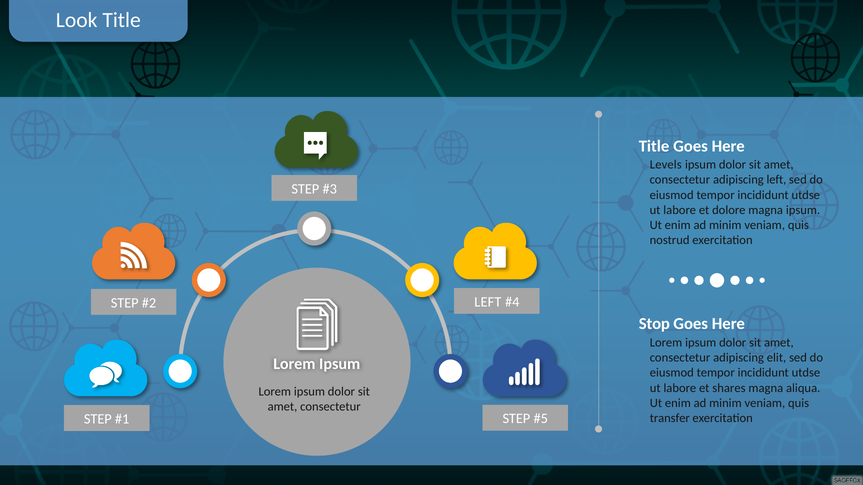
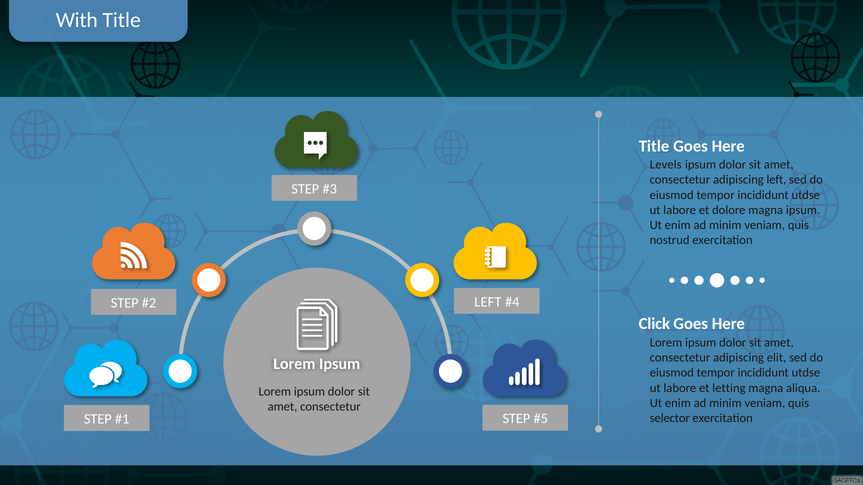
Look: Look -> With (77, 20)
Stop: Stop -> Click (654, 324)
shares: shares -> letting (729, 388)
transfer: transfer -> selector (670, 418)
